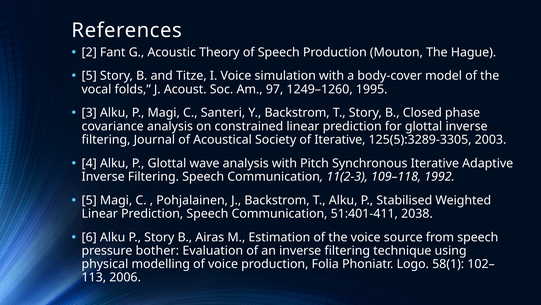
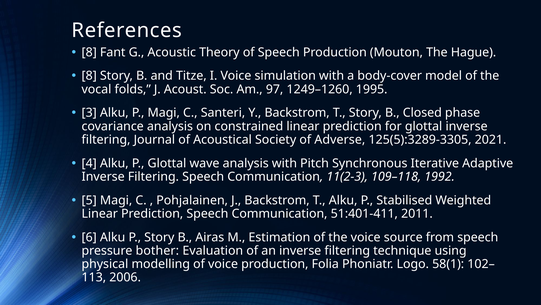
2: 2 -> 8 (89, 52)
5: 5 -> 8 (89, 76)
of Iterative: Iterative -> Adverse (340, 139)
2003: 2003 -> 2021 (491, 139)
2038: 2038 -> 2011 (417, 213)
